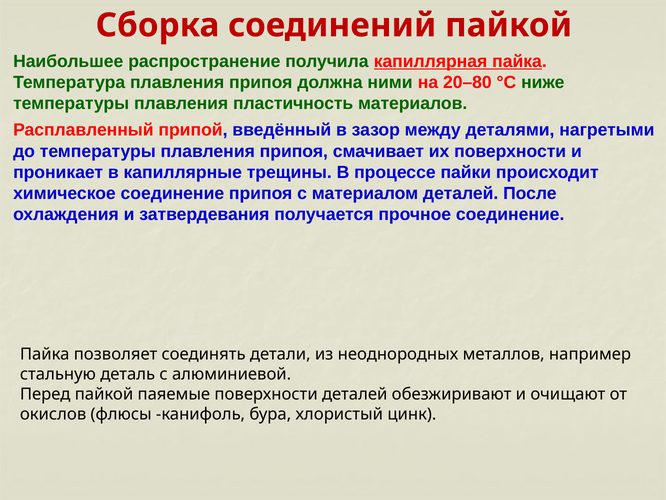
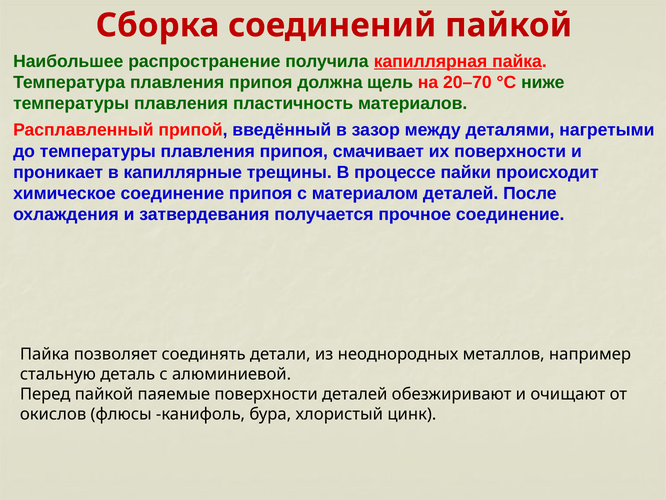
ними: ними -> щель (390, 82)
20–80: 20–80 -> 20–70 (467, 82)
